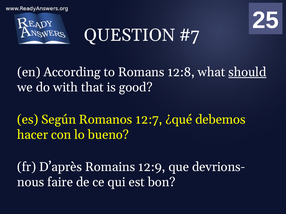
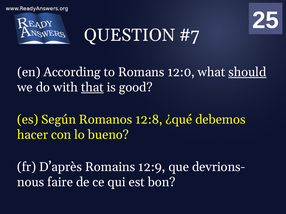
12:8: 12:8 -> 12:0 (181, 72)
that underline: none -> present (92, 88)
12:7: 12:7 -> 12:8 (149, 120)
